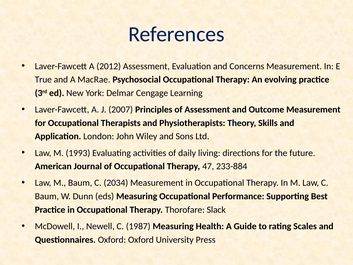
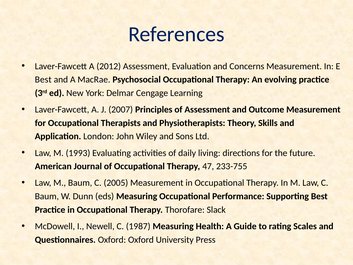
True: True -> Best (43, 80)
233-884: 233-884 -> 233-755 (232, 166)
2034: 2034 -> 2005 (116, 183)
